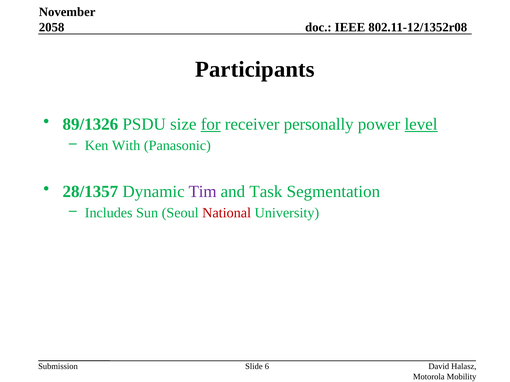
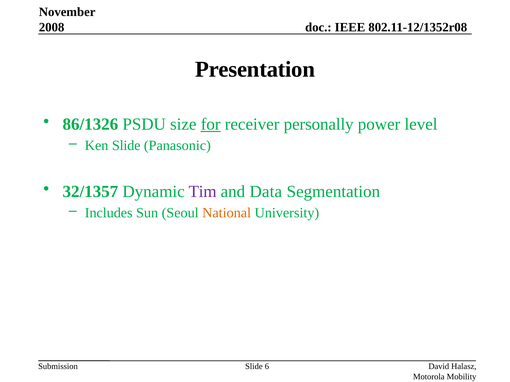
2058: 2058 -> 2008 (52, 27)
Participants: Participants -> Presentation (255, 70)
89/1326: 89/1326 -> 86/1326 (90, 124)
level underline: present -> none (421, 124)
Ken With: With -> Slide (126, 146)
28/1357: 28/1357 -> 32/1357 (90, 192)
Task: Task -> Data (266, 192)
National colour: red -> orange (227, 213)
